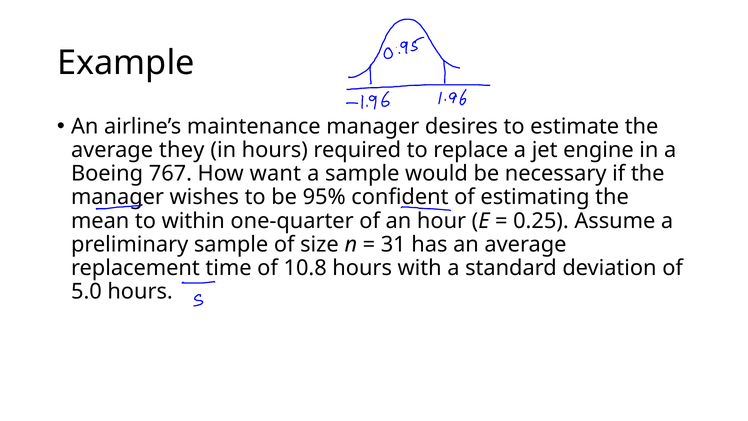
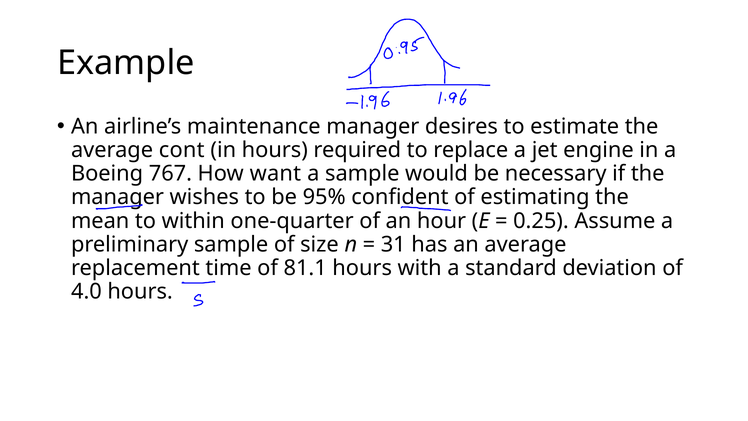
they: they -> cont (182, 150)
10.8: 10.8 -> 81.1 (305, 268)
5.0: 5.0 -> 4.0 (86, 291)
